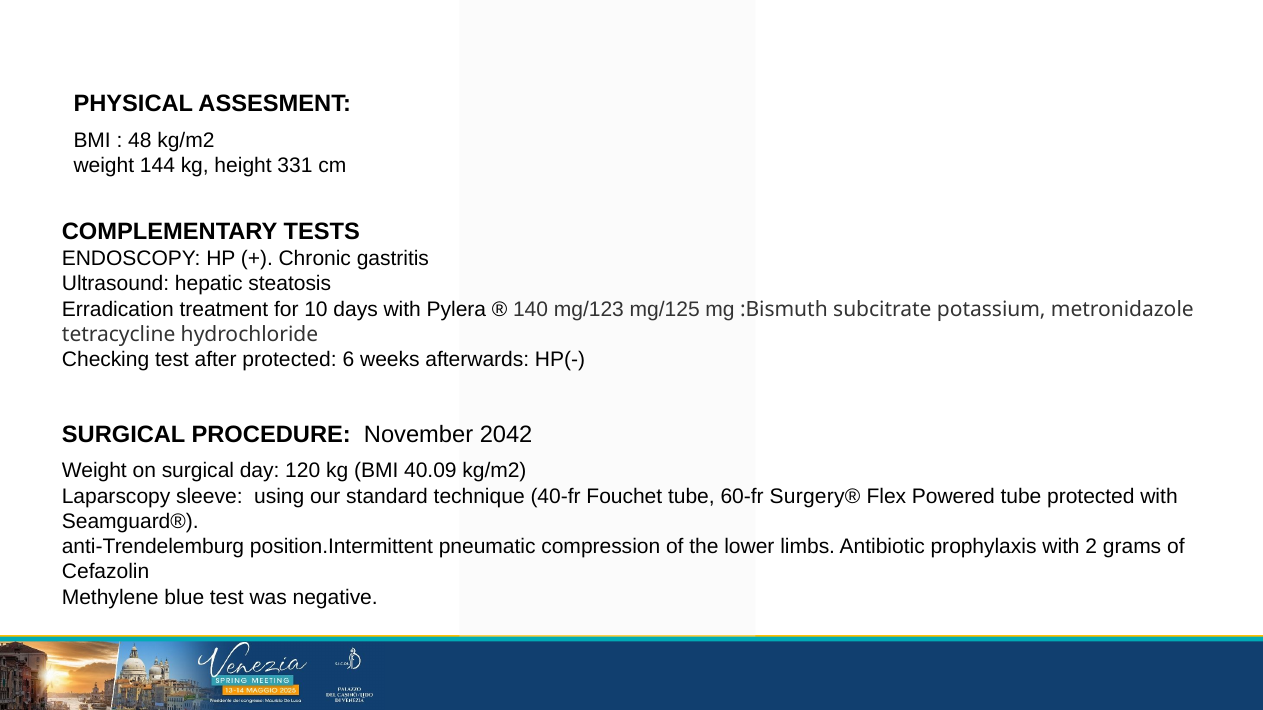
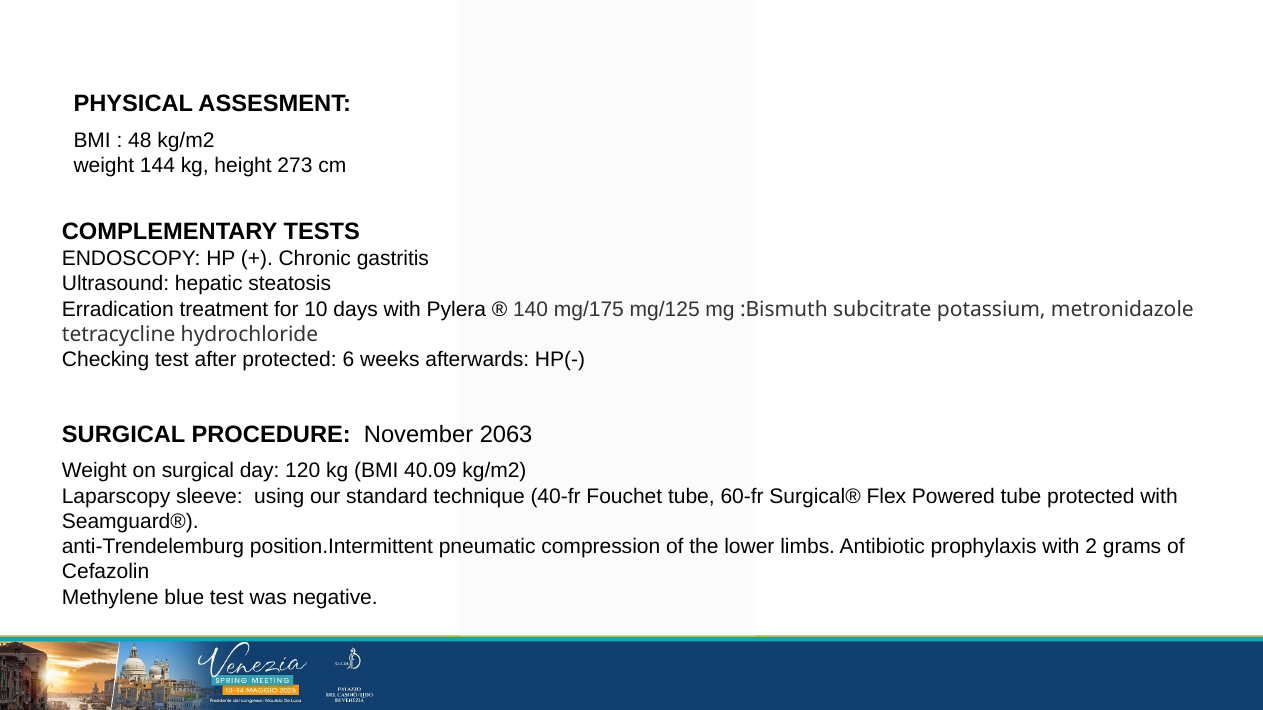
331: 331 -> 273 (295, 166)
mg/123: mg/123 -> mg/175 (589, 309)
2042: 2042 -> 2063 (506, 435)
Surgery®: Surgery® -> Surgical® (815, 497)
